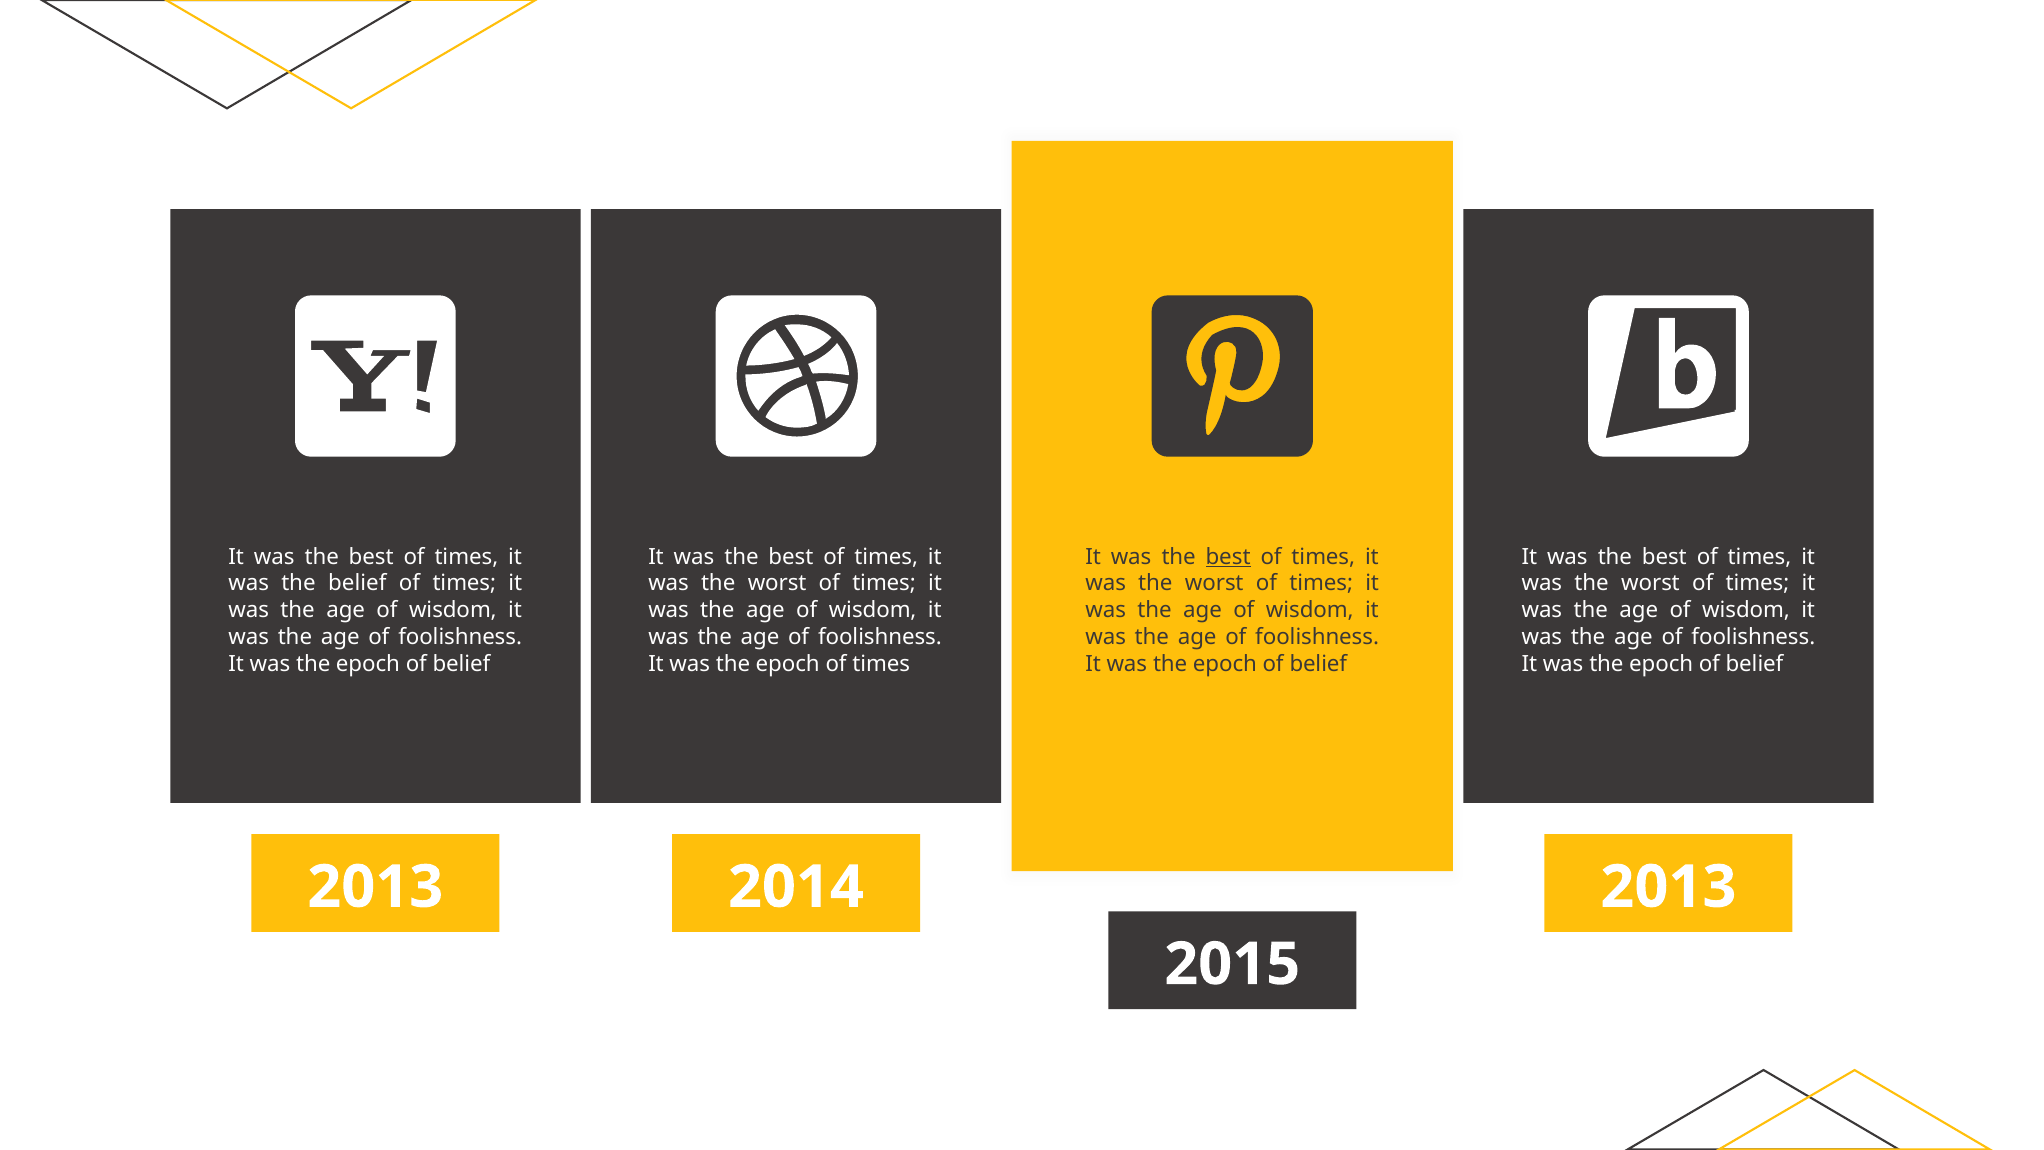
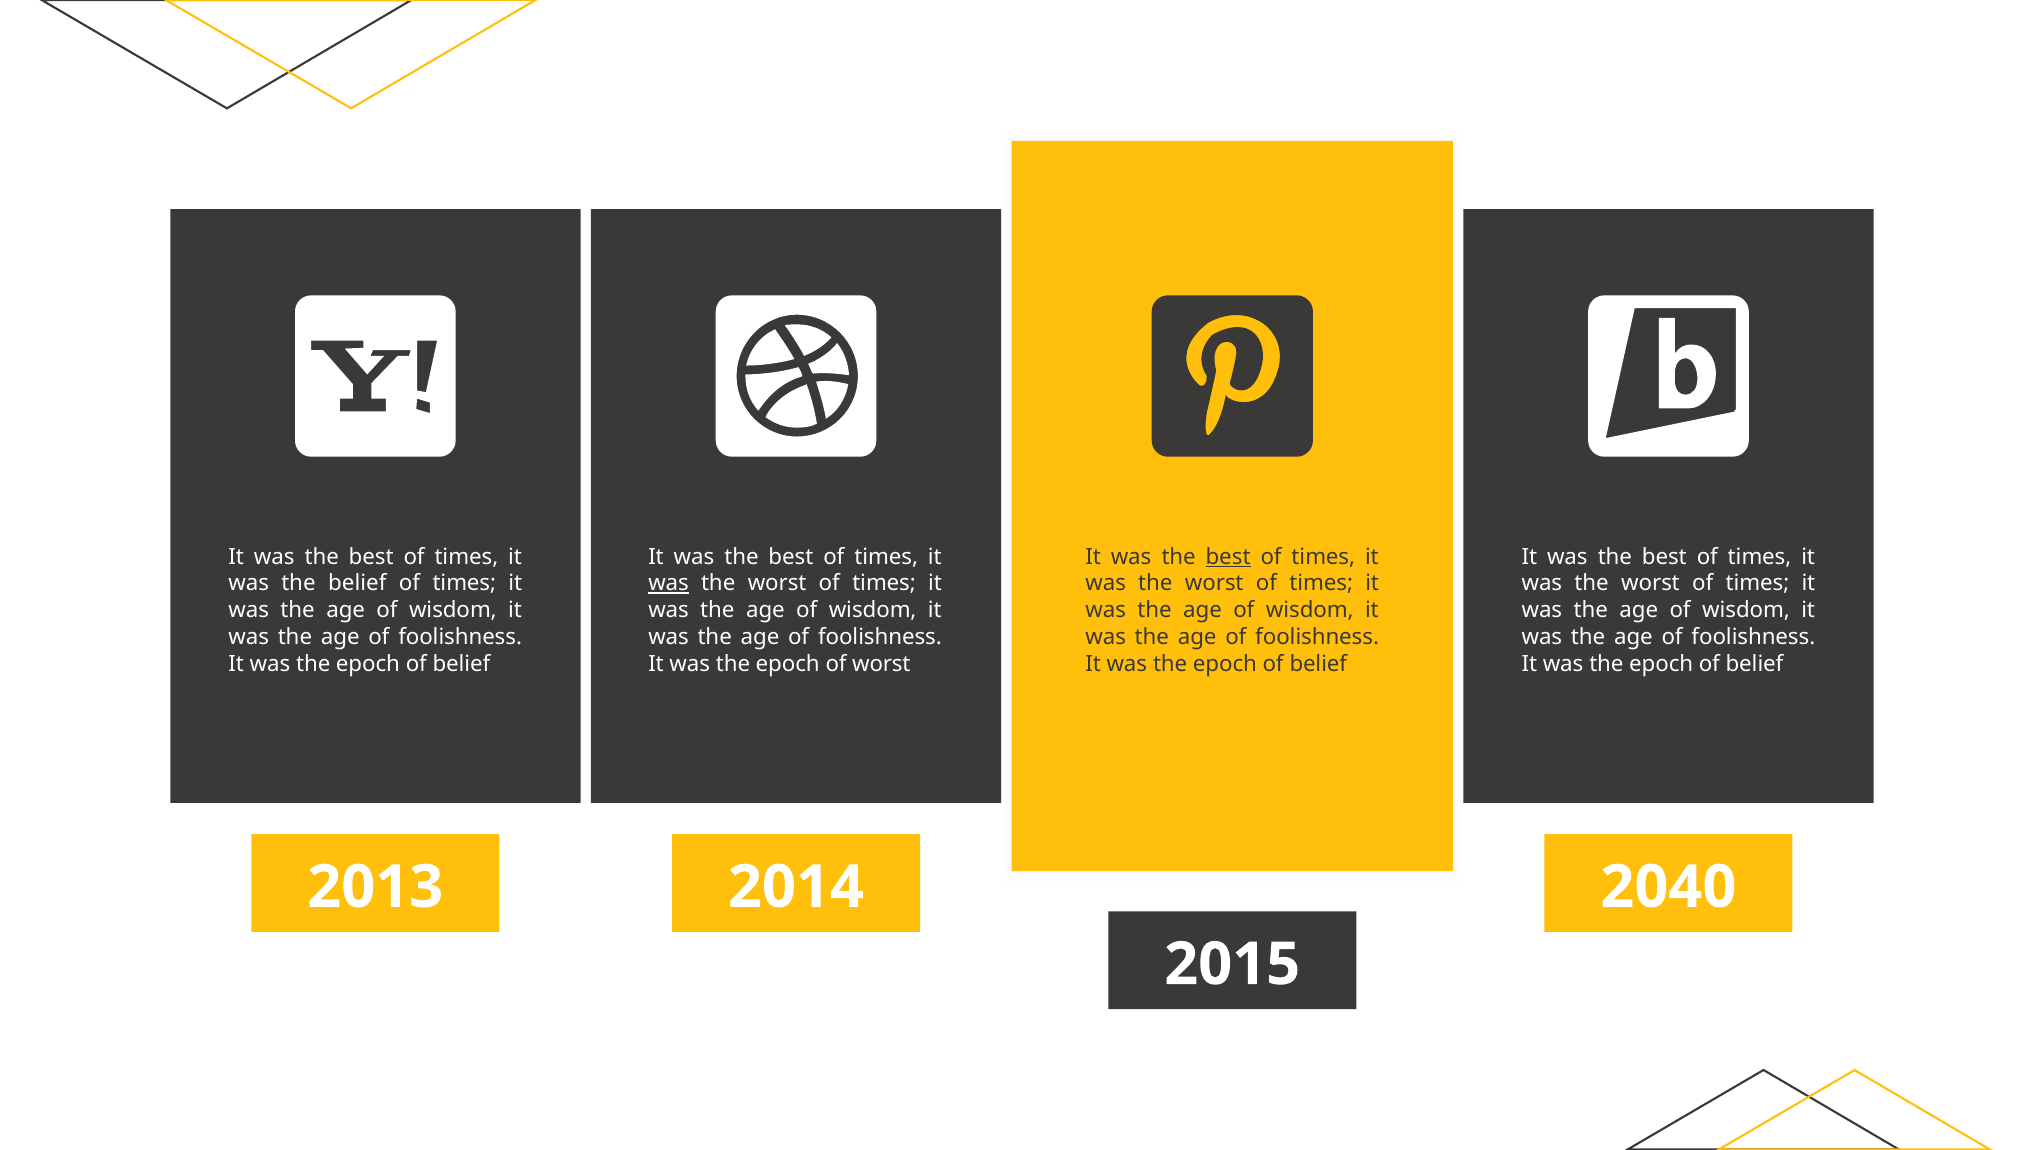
was underline: none -> present (669, 583)
epoch of times: times -> worst (881, 664)
2013: 2013 -> 2040 (1668, 887)
